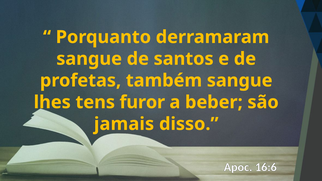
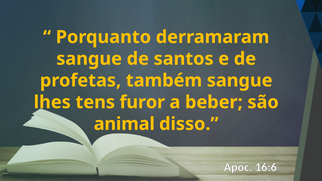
jamais: jamais -> animal (124, 124)
